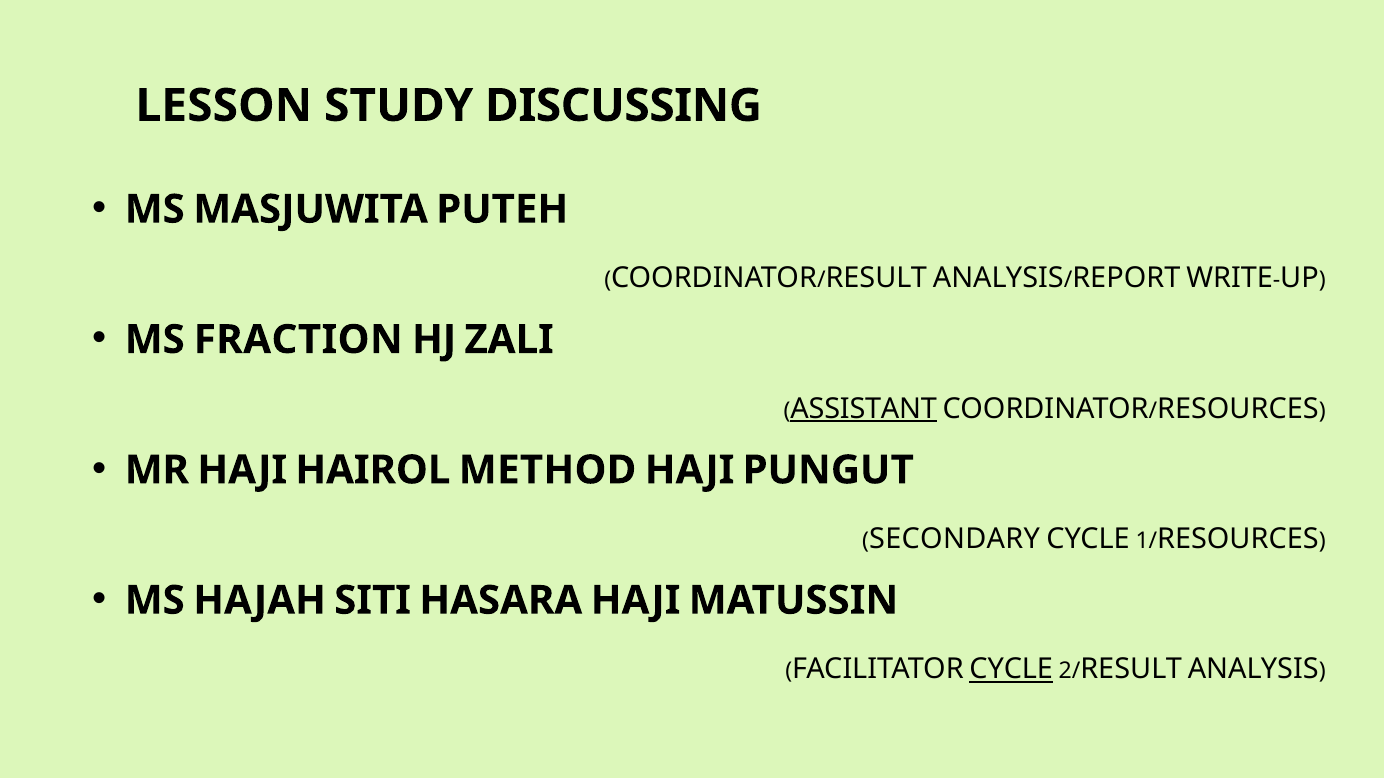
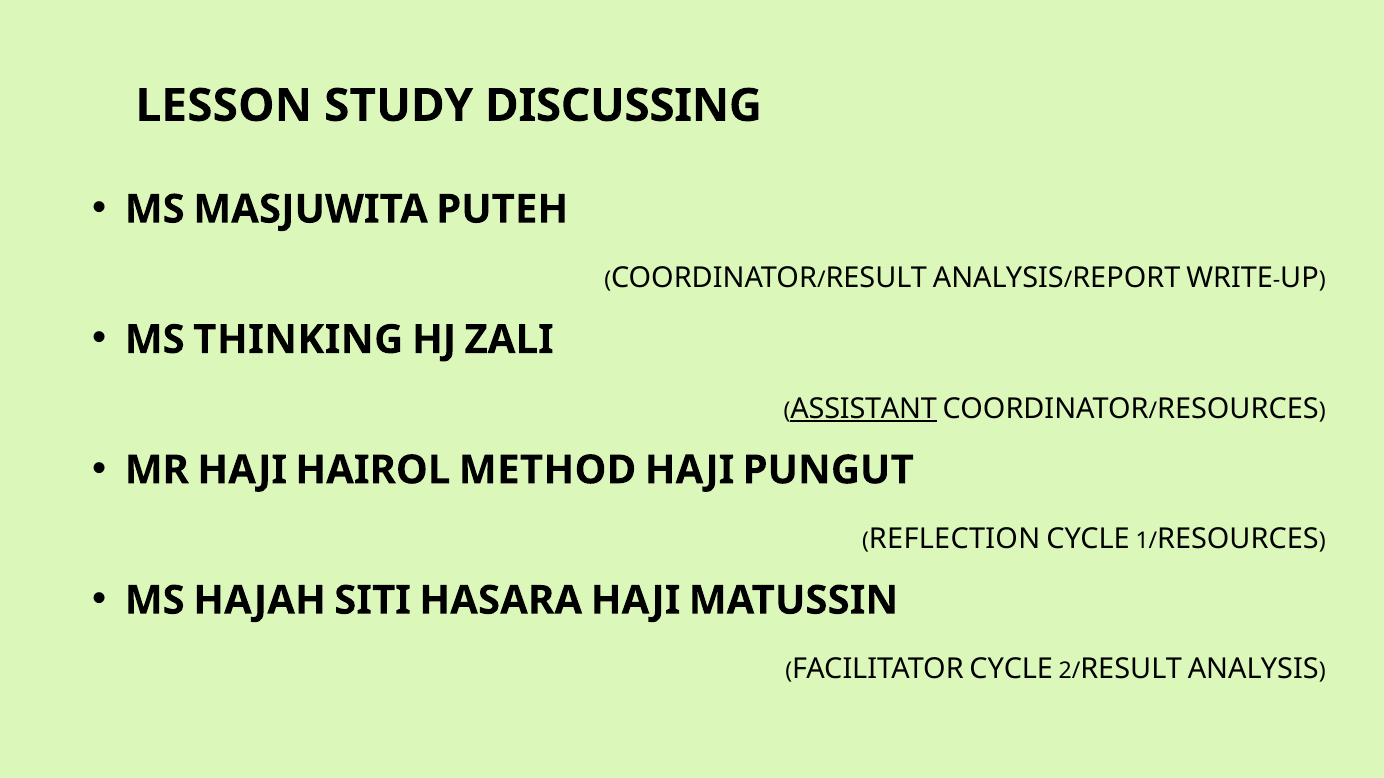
FRACTION: FRACTION -> THINKING (298, 340)
SECONDARY: SECONDARY -> REFLECTION (955, 539)
CYCLE underline: present -> none (1011, 670)
